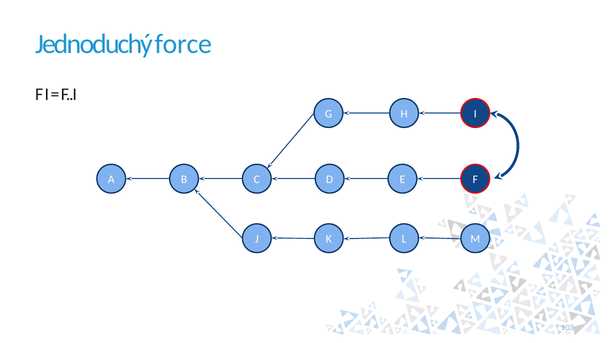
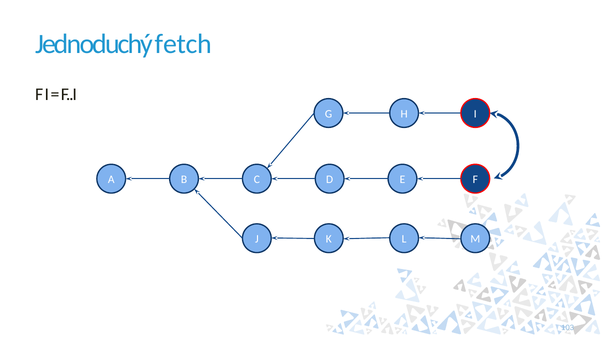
force: force -> fetch (183, 44)
